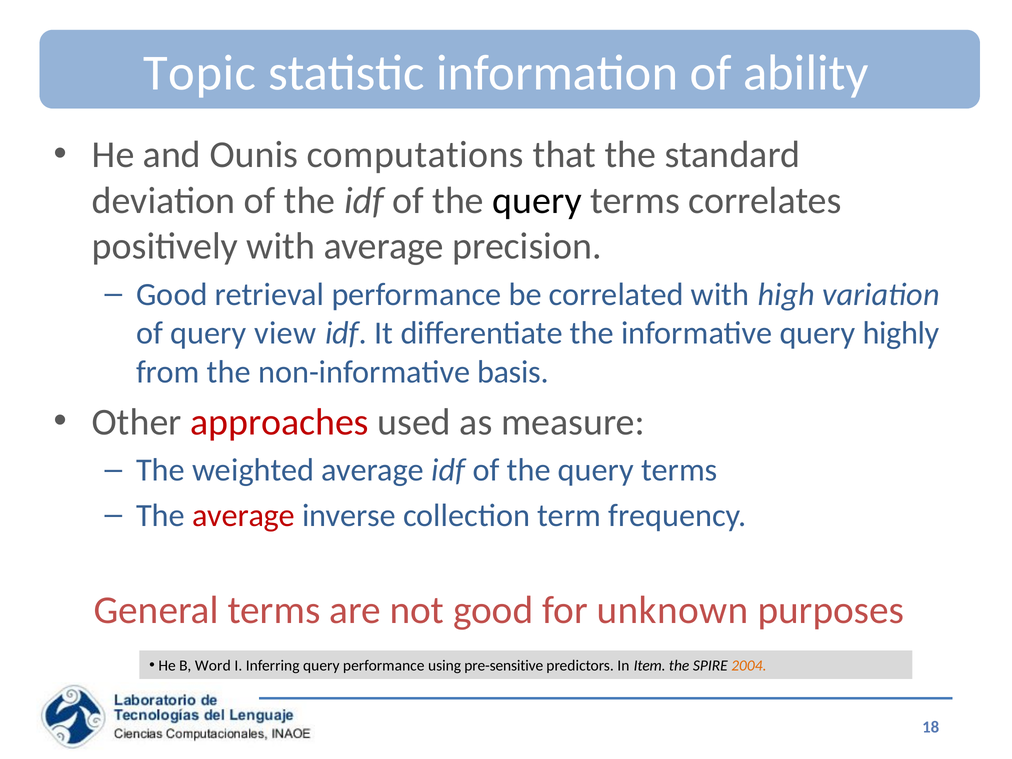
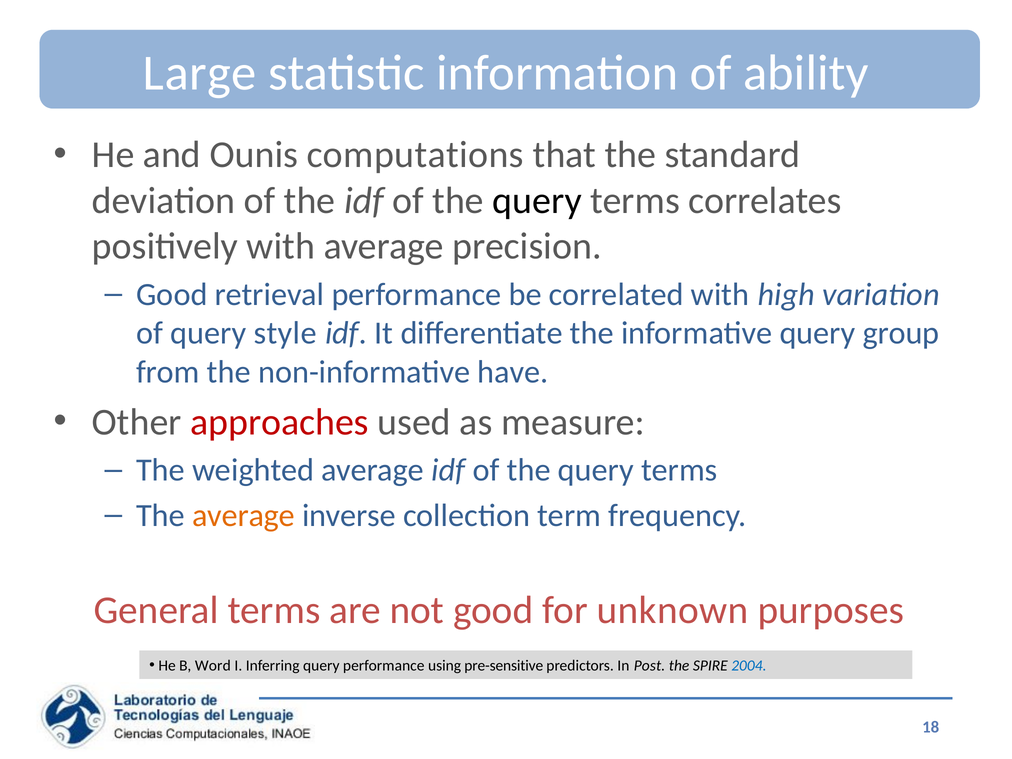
Topic: Topic -> Large (200, 73)
view: view -> style (285, 333)
highly: highly -> group (901, 333)
basis: basis -> have (513, 372)
average colour: red -> orange (244, 516)
Item: Item -> Post (649, 666)
2004 colour: orange -> blue (749, 666)
